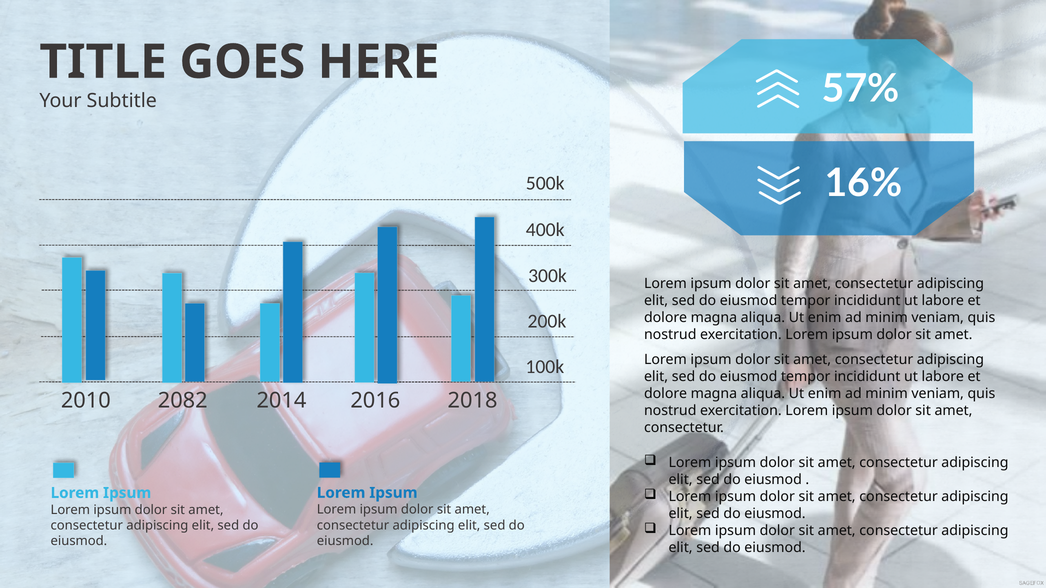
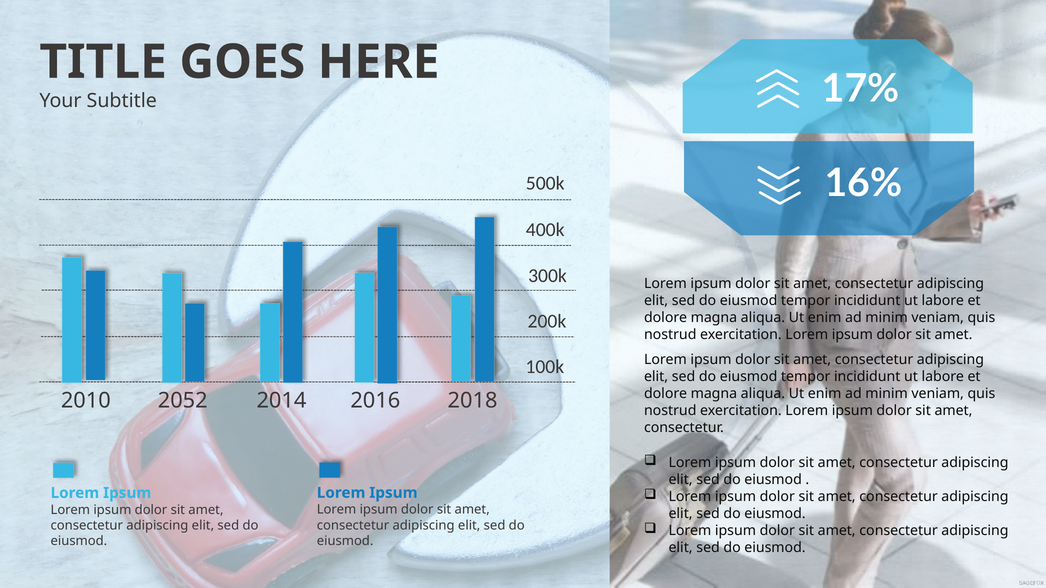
57%: 57% -> 17% (861, 89)
2082: 2082 -> 2052 (183, 401)
